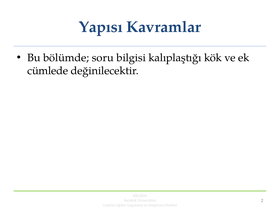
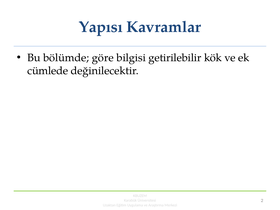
soru: soru -> göre (103, 58)
kalıplaştığı: kalıplaştığı -> getirilebilir (175, 58)
